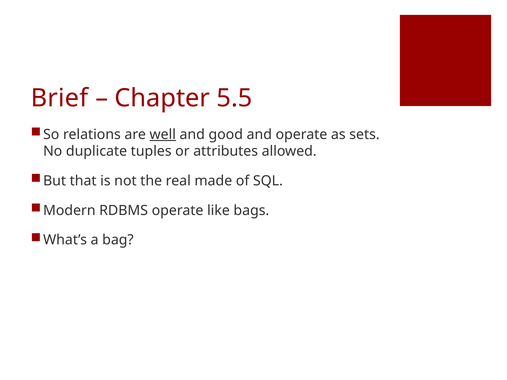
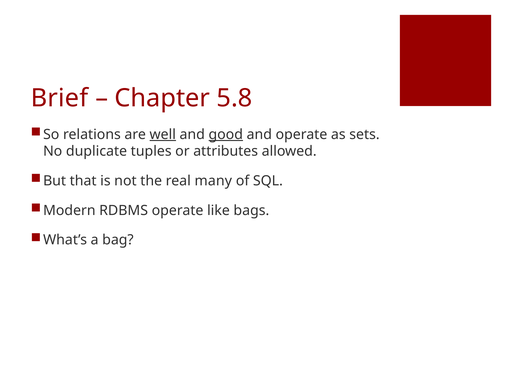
5.5: 5.5 -> 5.8 (234, 98)
good underline: none -> present (226, 134)
made: made -> many (213, 181)
